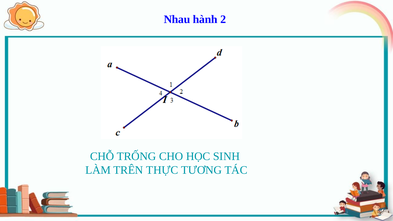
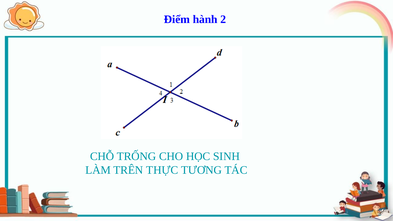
Nhau: Nhau -> Điểm (177, 19)
